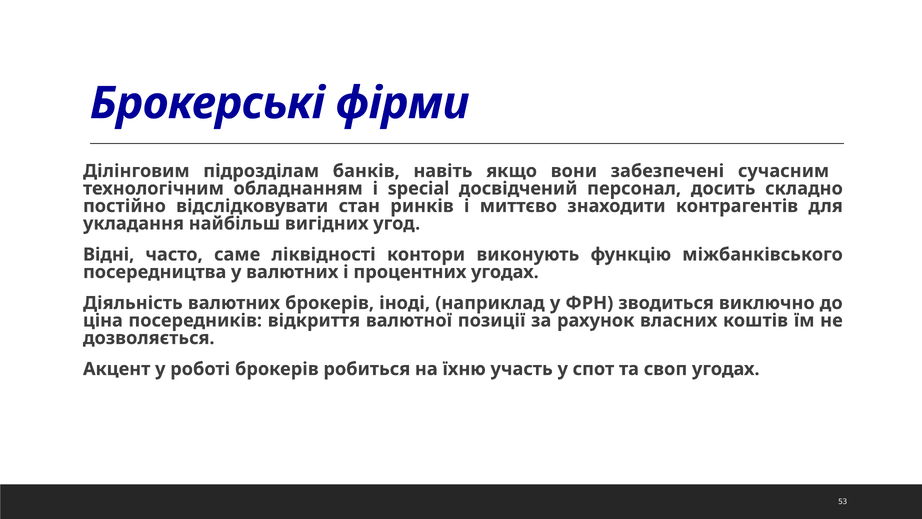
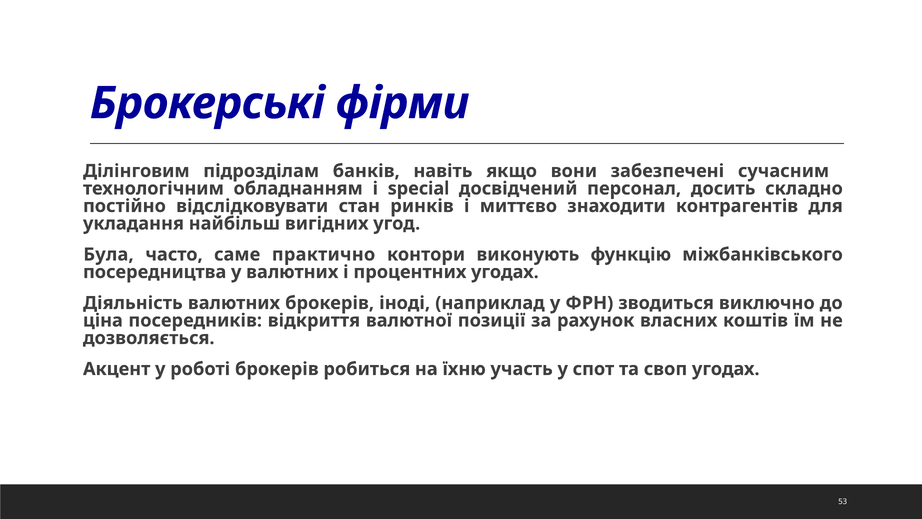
Відні: Відні -> Була (108, 254)
ліквідності: ліквідності -> практично (324, 254)
